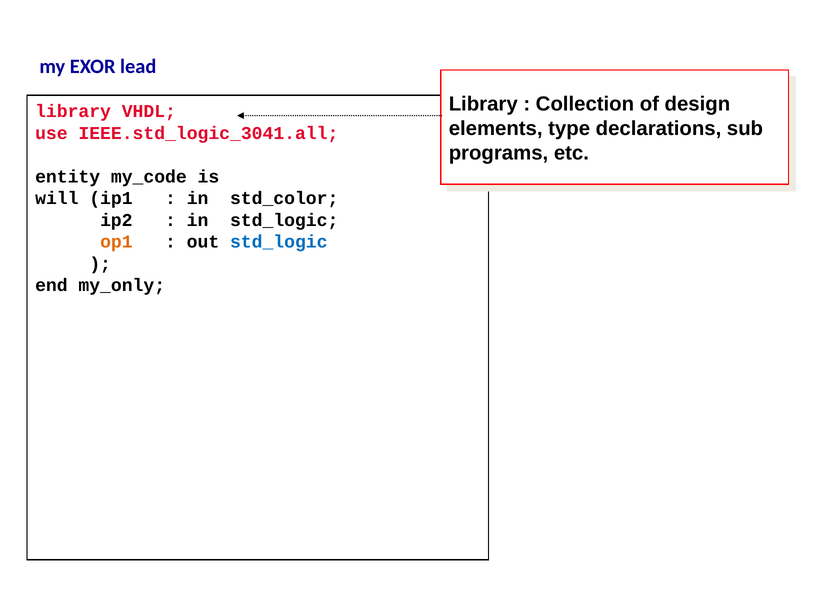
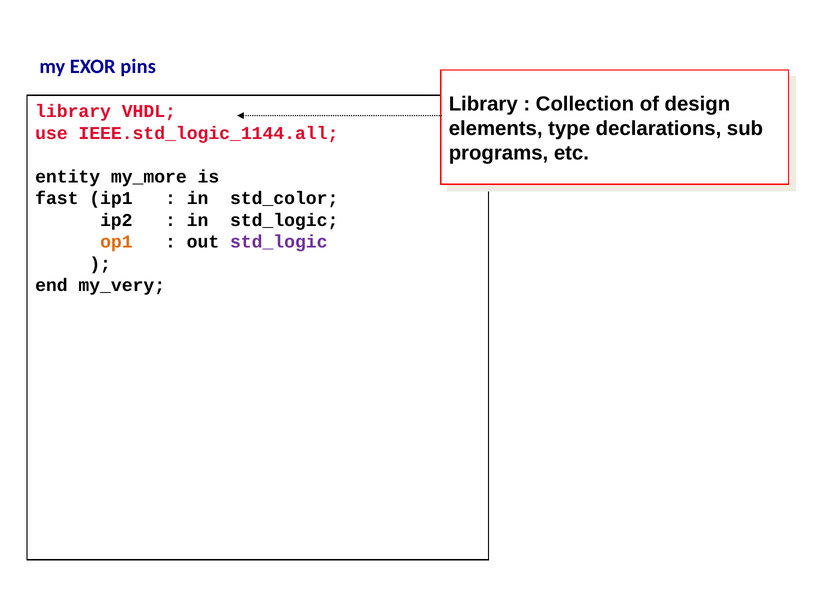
lead: lead -> pins (138, 67)
IEEE.std_logic_3041.all: IEEE.std_logic_3041.all -> IEEE.std_logic_1144.all (208, 133)
my_code: my_code -> my_more (149, 176)
will: will -> fast (57, 198)
std_logic colour: blue -> purple (279, 241)
my_only: my_only -> my_very (122, 285)
